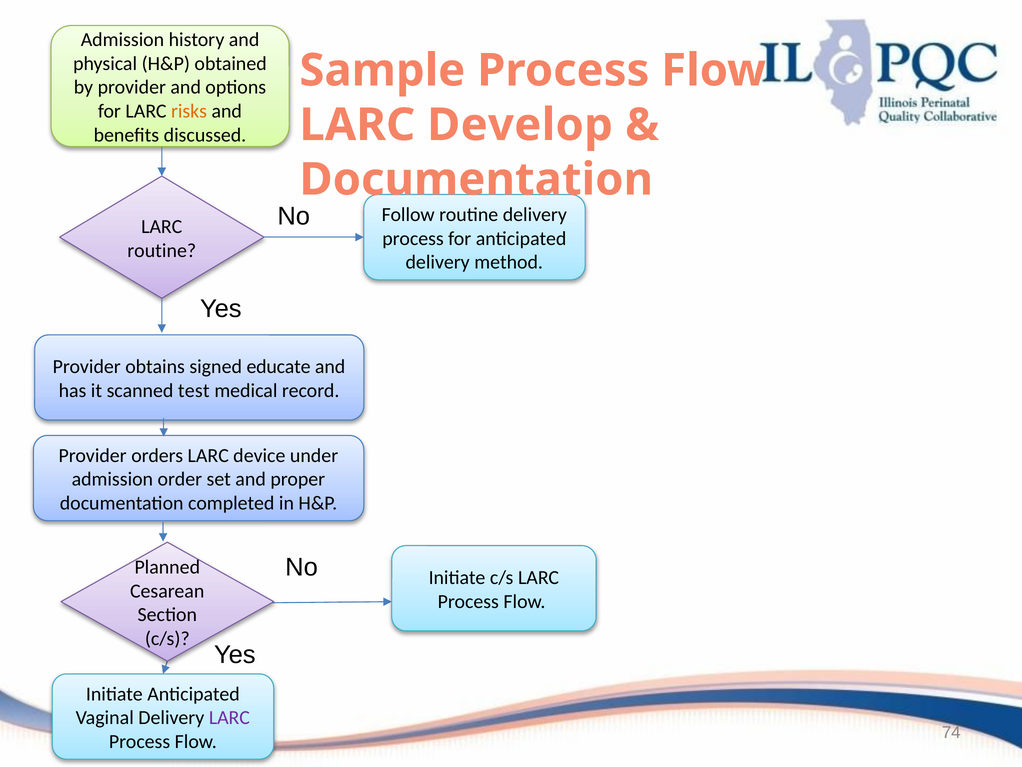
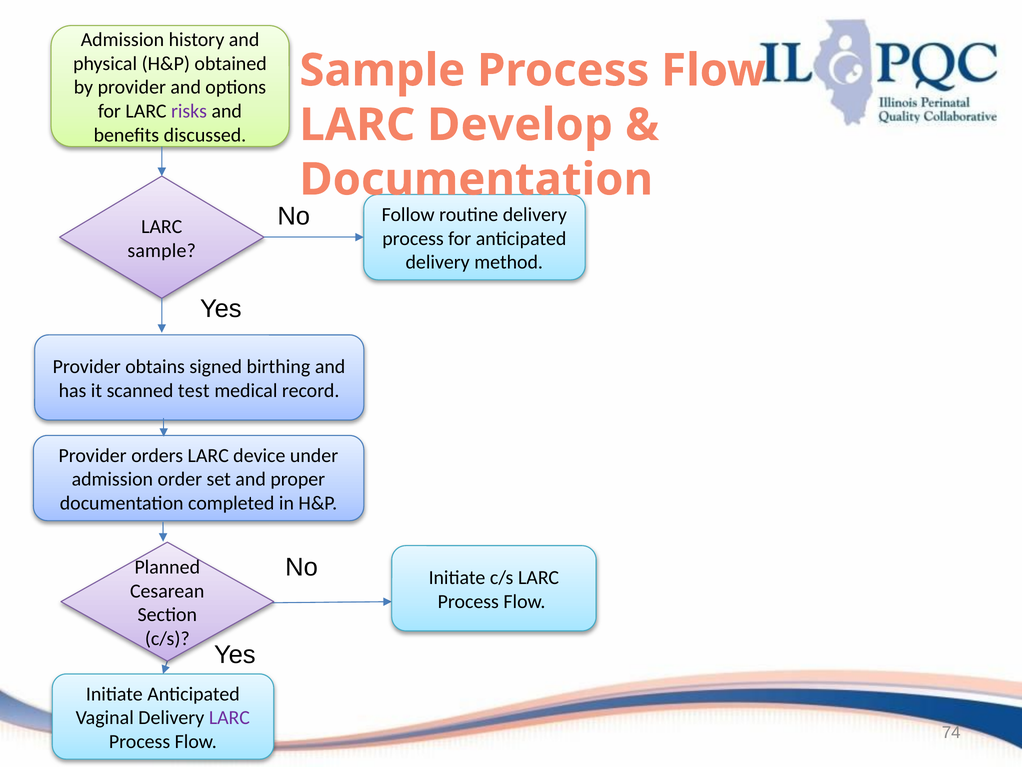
risks colour: orange -> purple (189, 111)
routine: routine -> sample (162, 250)
educate: educate -> birthing (278, 367)
